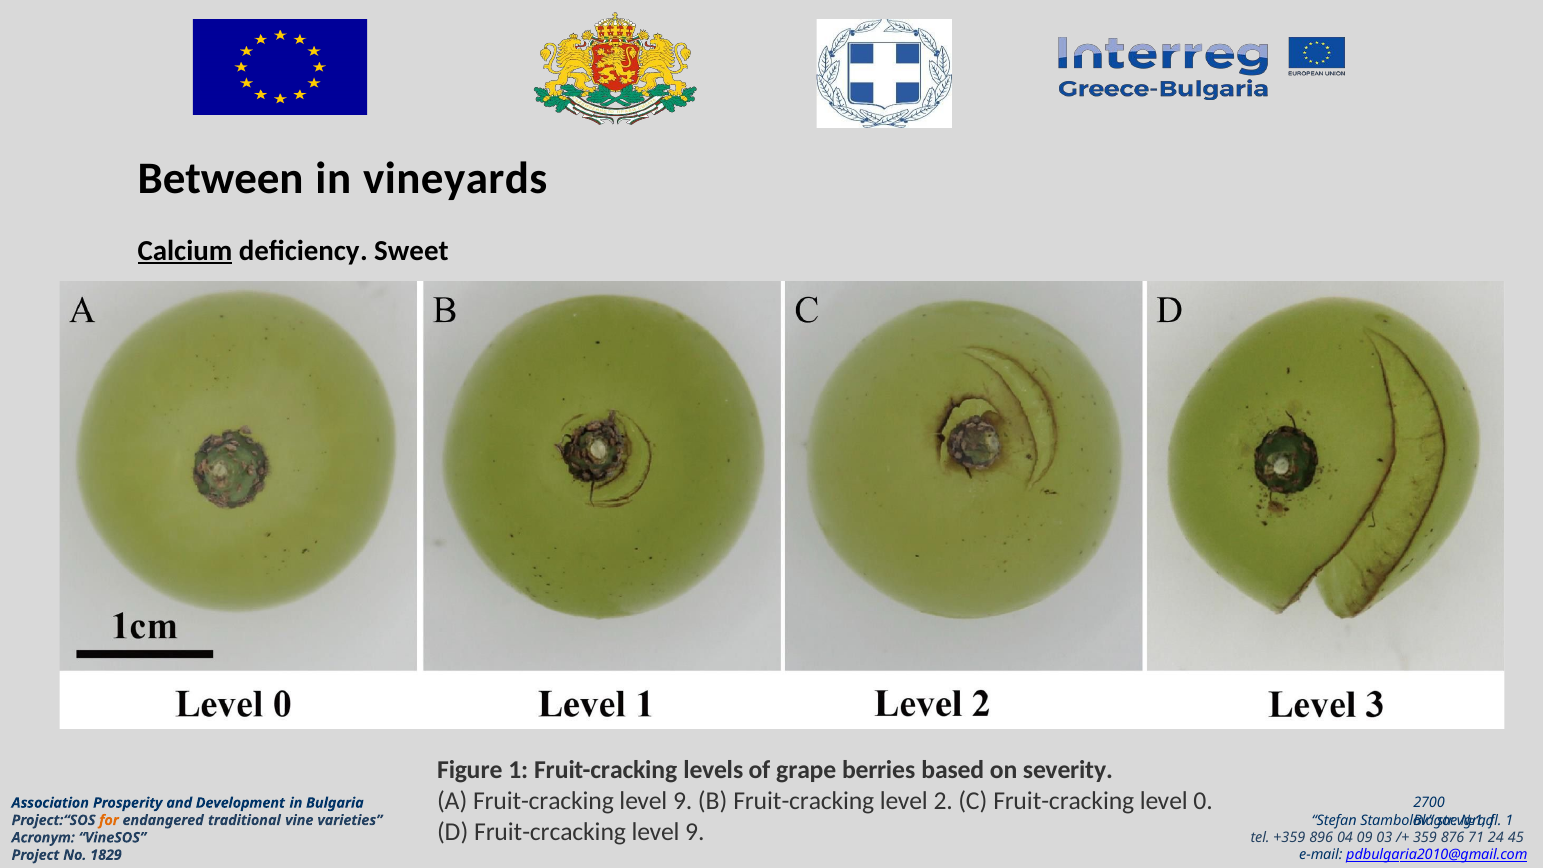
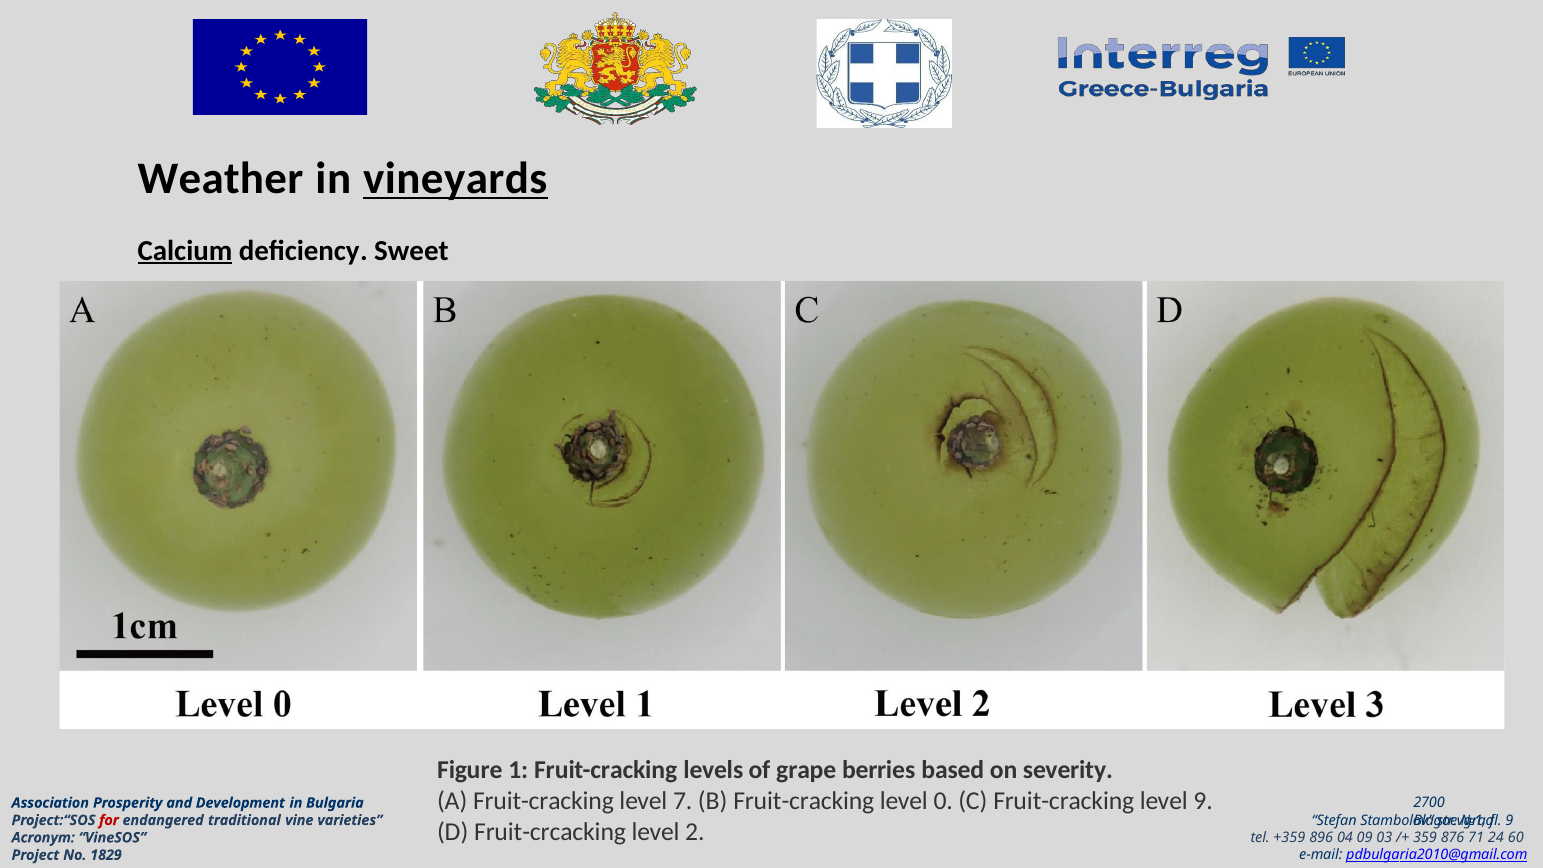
Between: Between -> Weather (220, 179)
vineyards underline: none -> present (455, 179)
Fruit-cracking level 9: 9 -> 7 (683, 801)
2: 2 -> 0 (943, 801)
level 0: 0 -> 9 (1203, 801)
1: 1 -> 9 (1509, 820)
for colour: orange -> red (109, 820)
Fruit-crcacking level 9: 9 -> 2 (695, 832)
45: 45 -> 60 (1516, 838)
